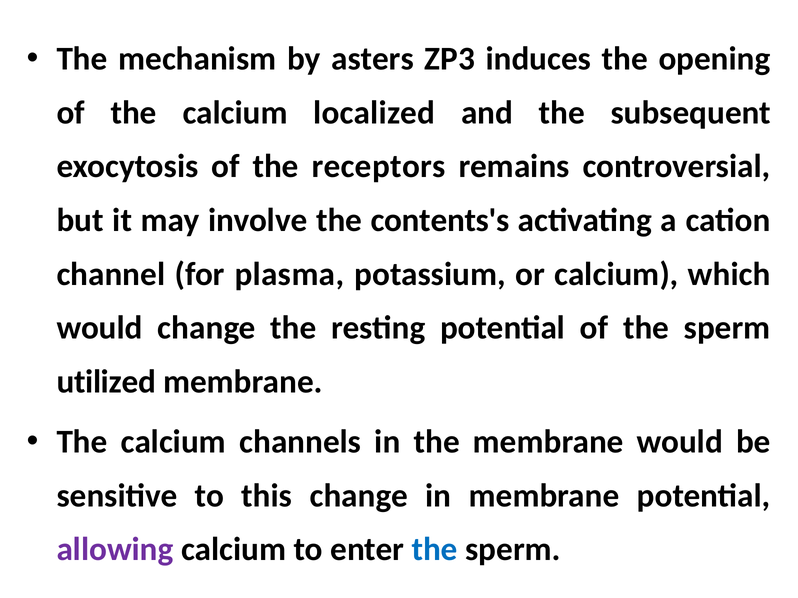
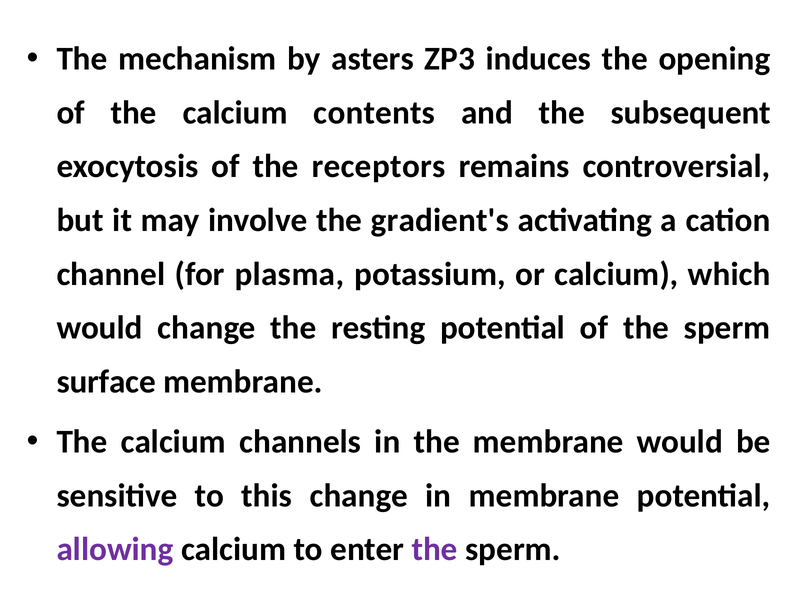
localized: localized -> contents (374, 113)
contents's: contents's -> gradient's (440, 220)
utilized: utilized -> surface (106, 382)
the colour: blue -> purple (435, 550)
